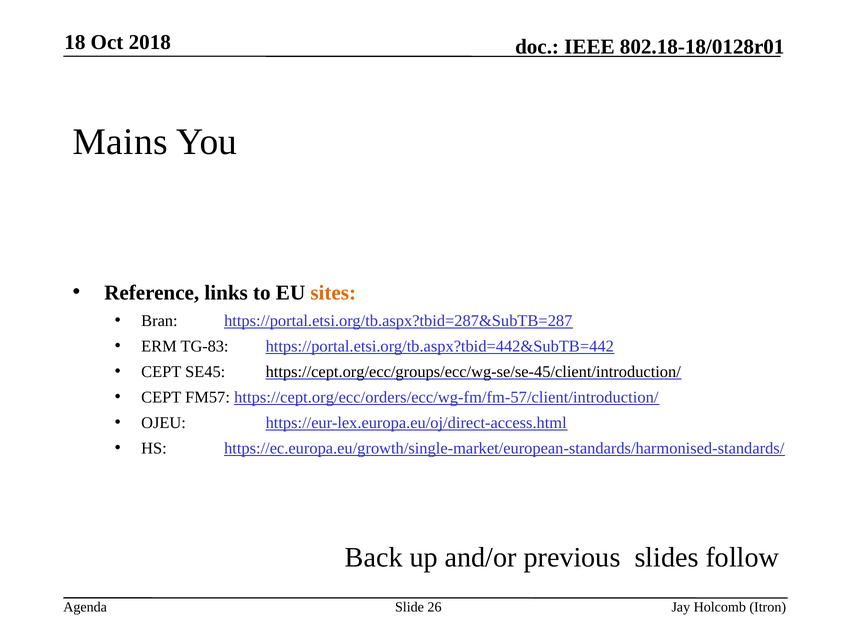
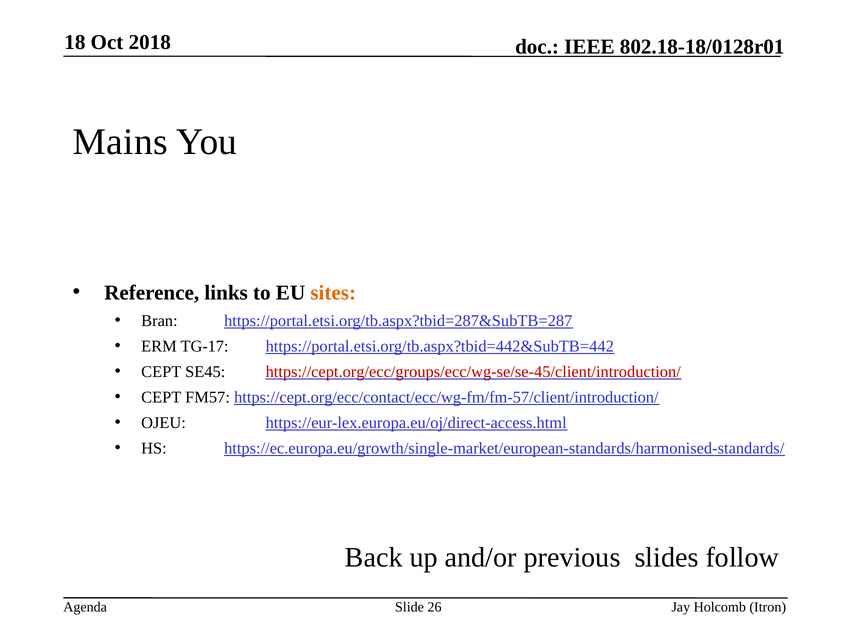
TG-83: TG-83 -> TG-17 (205, 346)
https://cept.org/ecc/groups/ecc/wg-se/se-45/client/introduction/ colour: black -> red (473, 372)
https://cept.org/ecc/orders/ecc/wg-fm/fm-57/client/introduction/: https://cept.org/ecc/orders/ecc/wg-fm/fm-57/client/introduction/ -> https://cept.org/ecc/contact/ecc/wg-fm/fm-57/client/introduction/ (446, 397)
